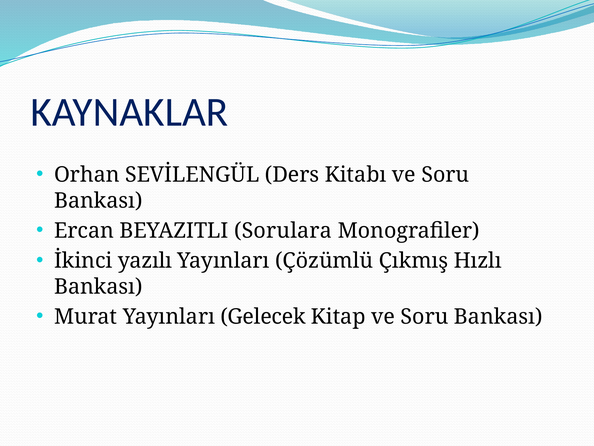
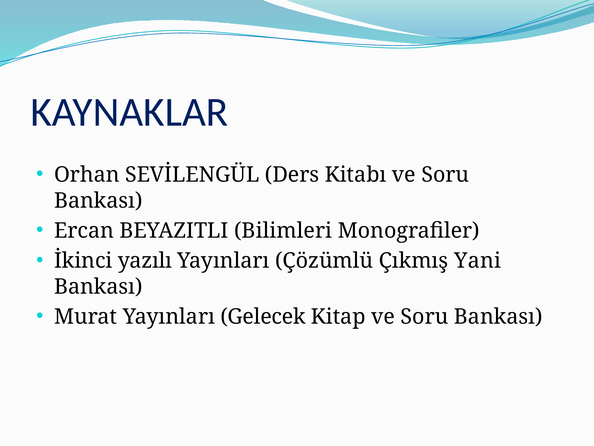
Sorulara: Sorulara -> Bilimleri (283, 230)
Hızlı: Hızlı -> Yani (478, 261)
